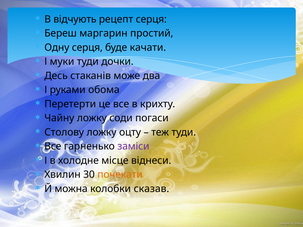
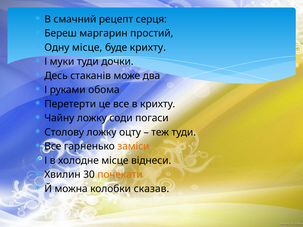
відчують: відчують -> смачний (75, 19)
Одну серця: серця -> місце (87, 48)
буде качати: качати -> крихту (148, 48)
заміси colour: purple -> orange (133, 147)
